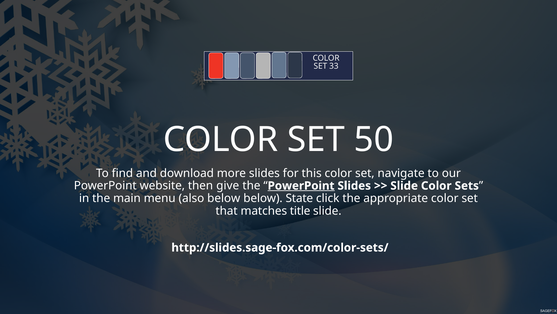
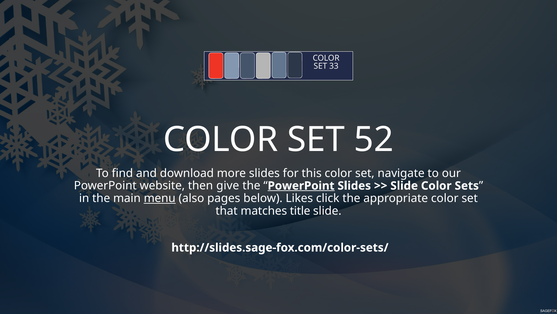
50: 50 -> 52 (374, 139)
menu underline: none -> present (160, 198)
also below: below -> pages (224, 198)
State: State -> Likes (299, 198)
